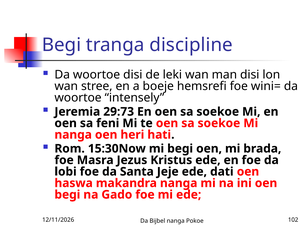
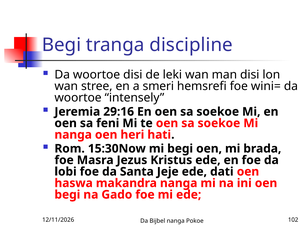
boeje: boeje -> smeri (158, 86)
29:73: 29:73 -> 29:16 (119, 112)
